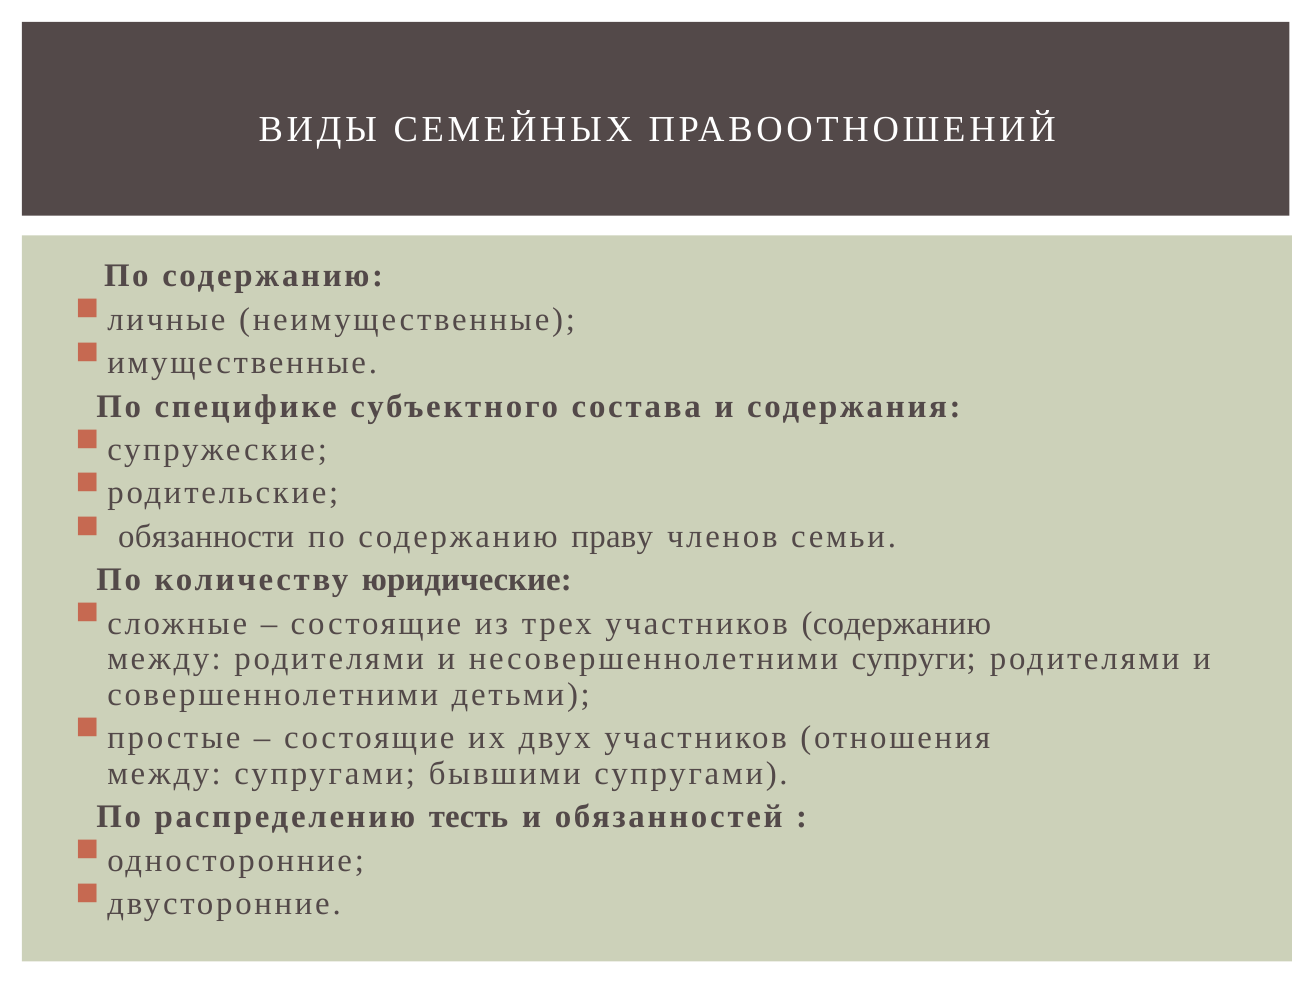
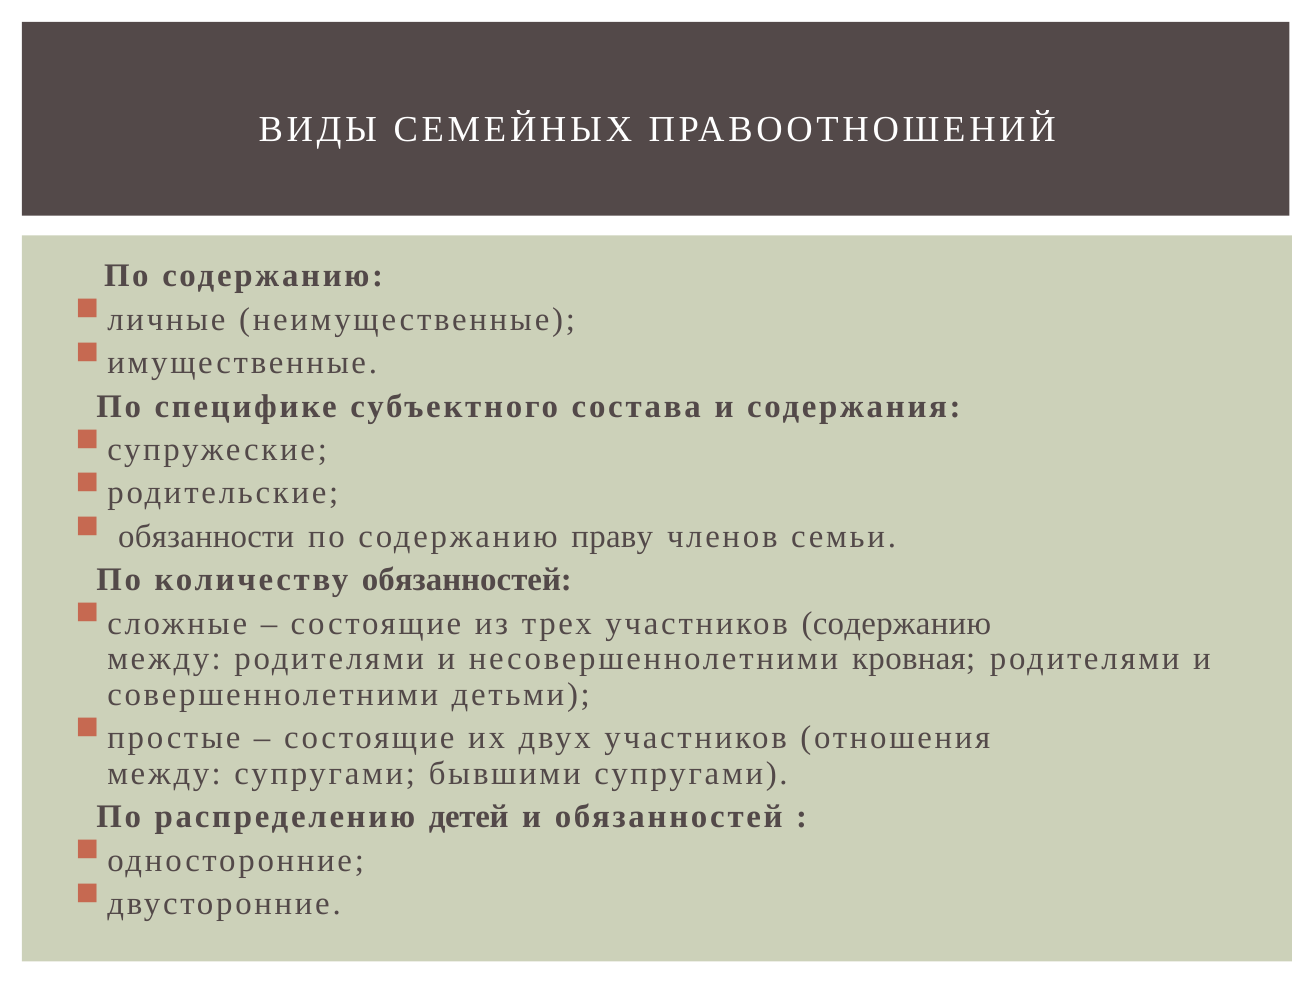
количеству юридические: юридические -> обязанностей (467, 580)
супруги: супруги -> кровная (914, 658)
тесть: тесть -> детей (469, 816)
